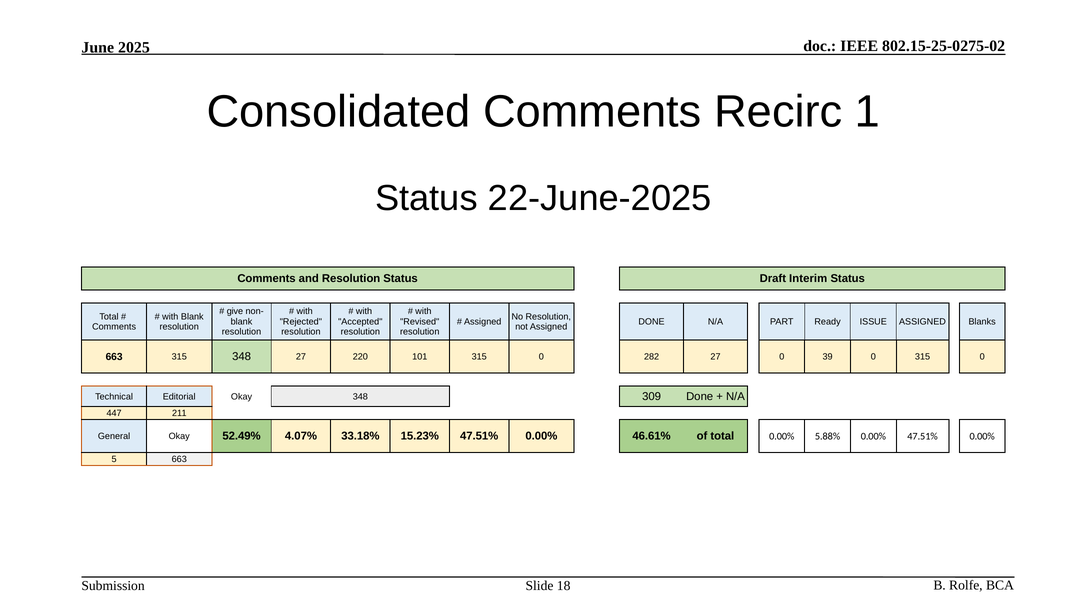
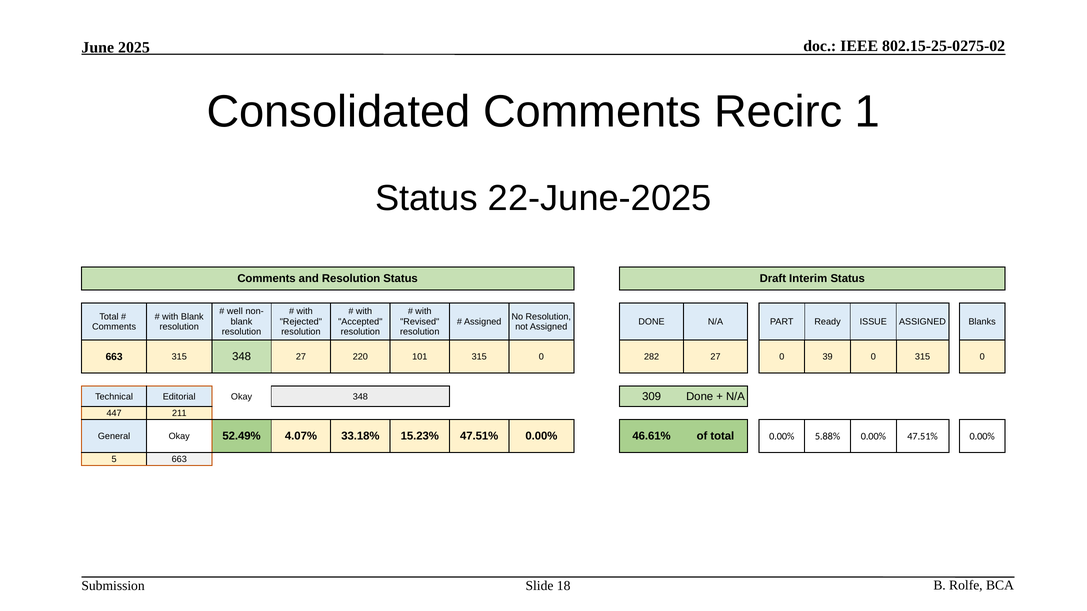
give: give -> well (235, 312)
